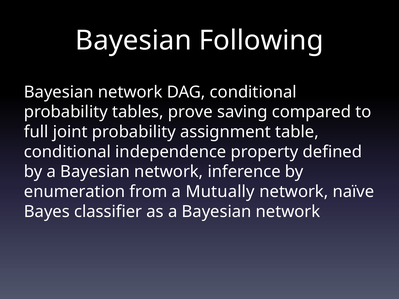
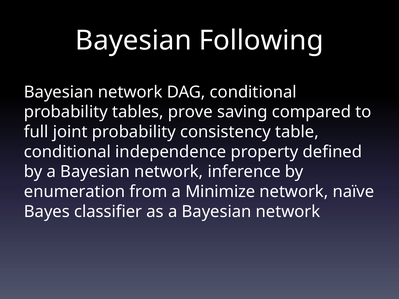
assignment: assignment -> consistency (225, 132)
Mutually: Mutually -> Minimize (220, 192)
